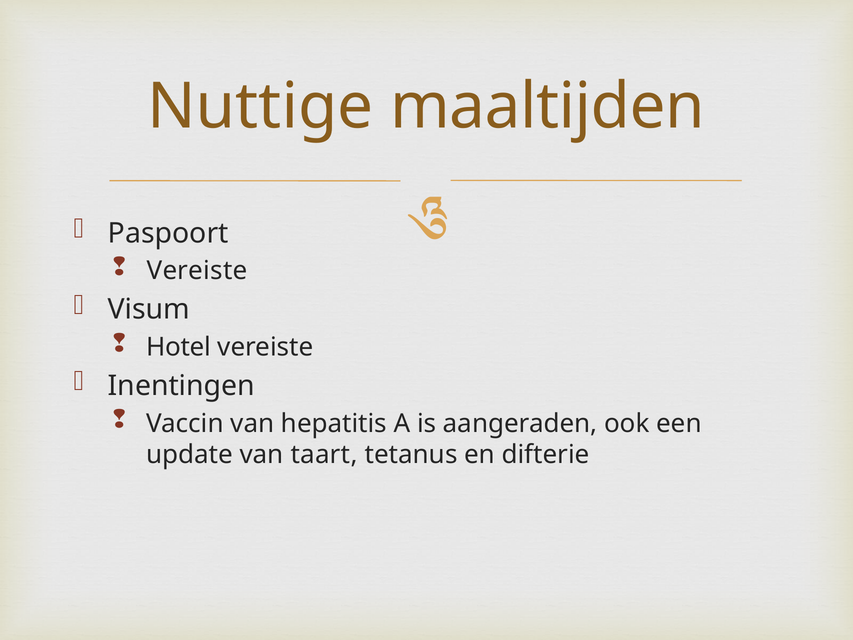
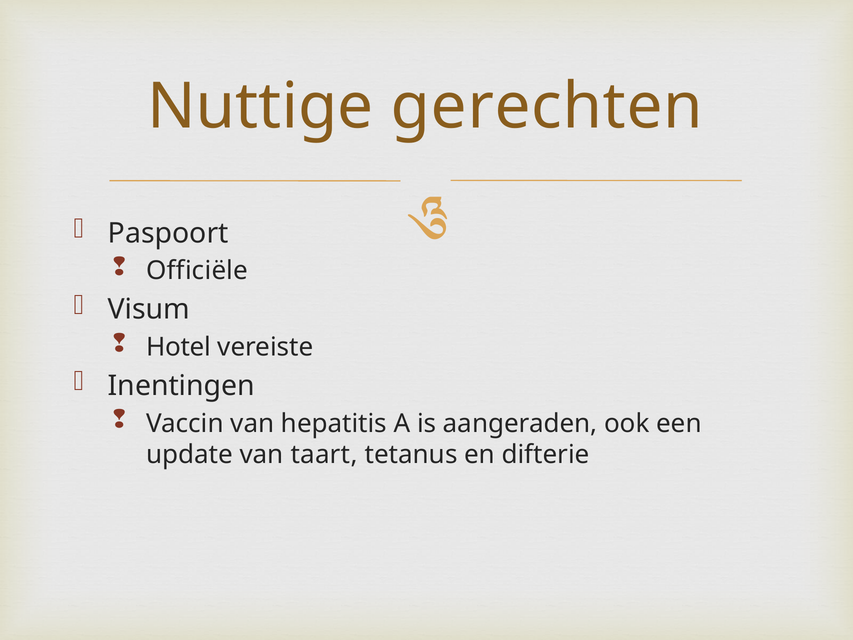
maaltijden: maaltijden -> gerechten (547, 107)
Vereiste: Vereiste -> Officiële (197, 271)
